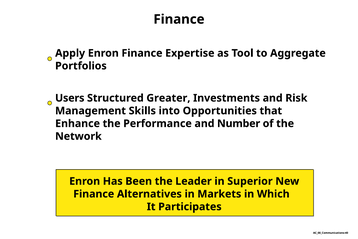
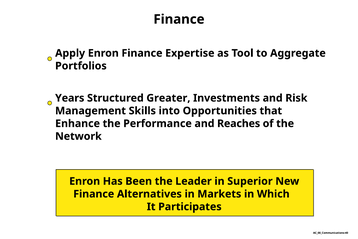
Users: Users -> Years (70, 98)
Number: Number -> Reaches (239, 123)
